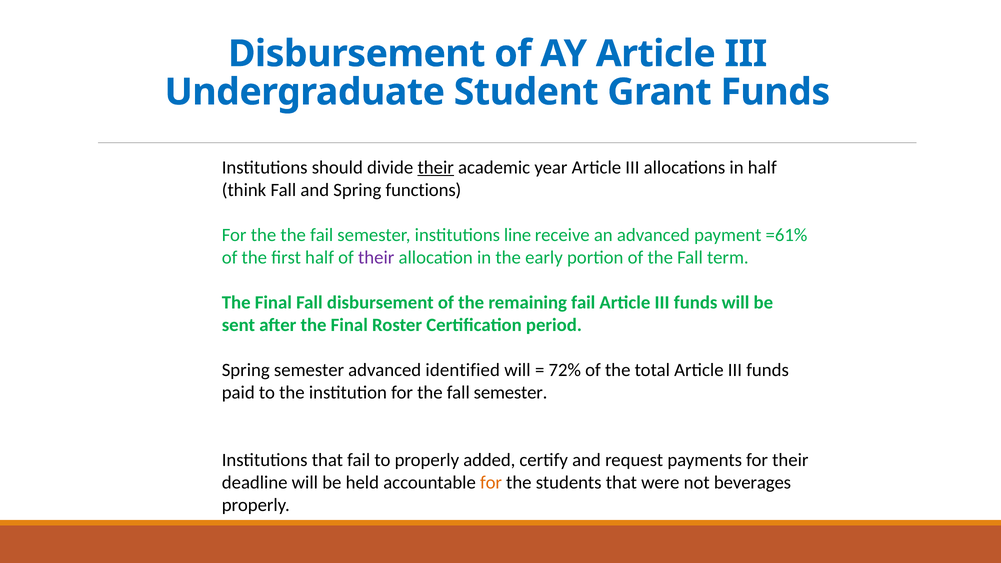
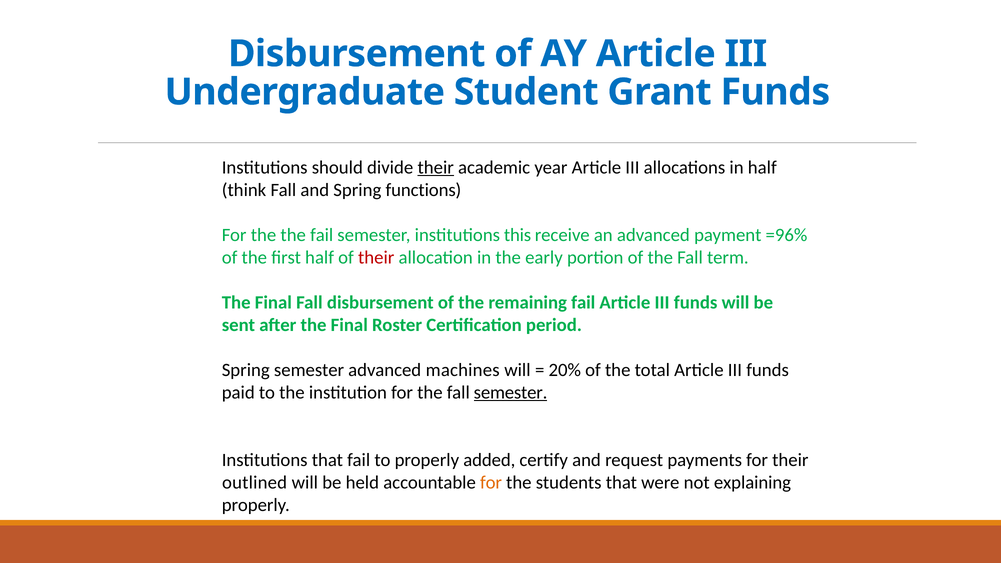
line: line -> this (518, 235)
=61%: =61% -> =96% (786, 235)
their colour: purple -> red (376, 257)
identified: identified -> machines (463, 370)
72%: 72% -> 20% (565, 370)
semester underline: none -> present (511, 393)
deadline: deadline -> outlined (255, 483)
beverages: beverages -> explaining (752, 483)
